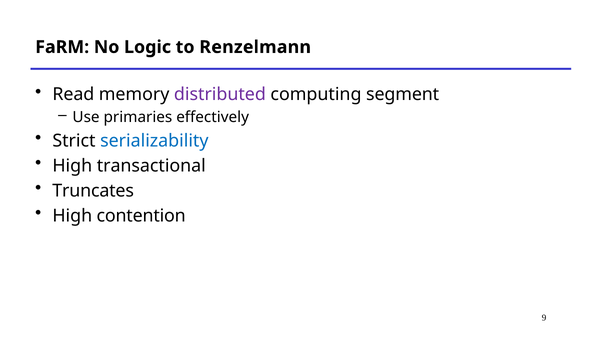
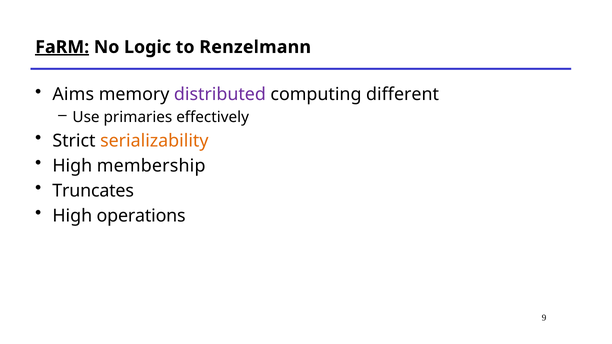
FaRM underline: none -> present (62, 47)
Read: Read -> Aims (73, 95)
segment: segment -> different (403, 95)
serializability colour: blue -> orange (154, 141)
transactional: transactional -> membership (151, 166)
contention: contention -> operations (141, 216)
